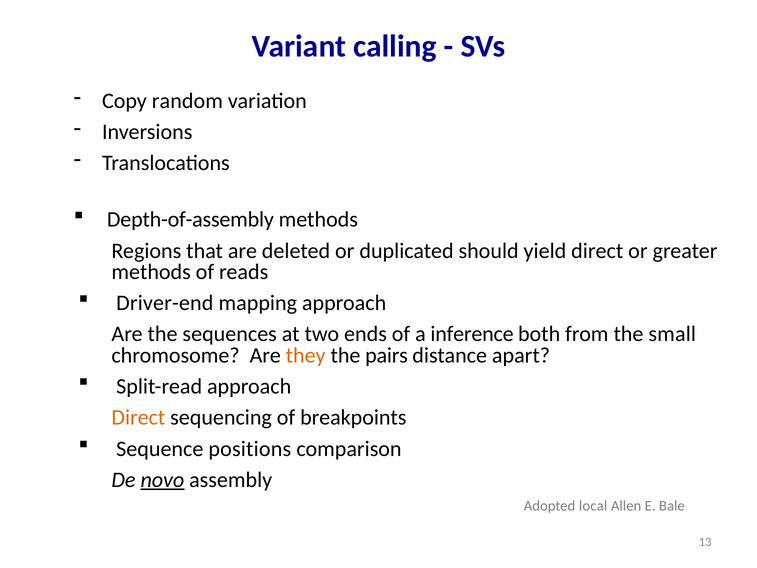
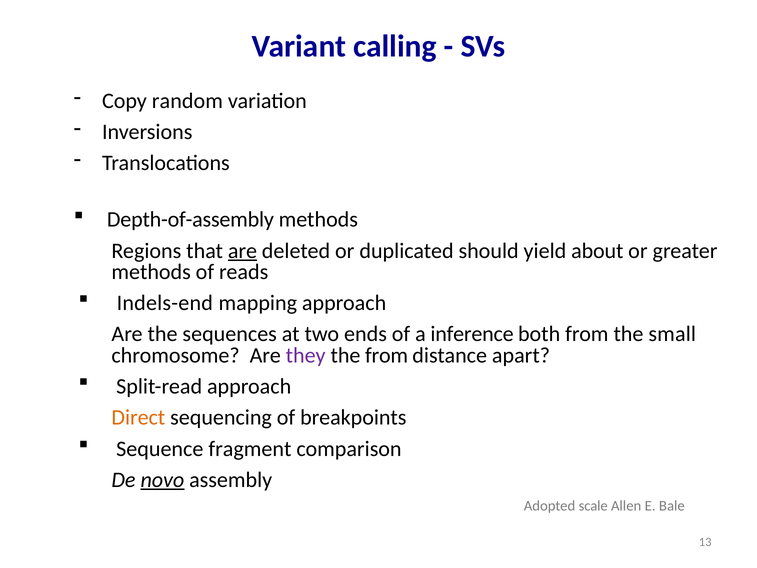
are underline: none -> present (242, 251)
yield direct: direct -> about (597, 251)
Driver-end: Driver-end -> Indels-end (165, 303)
they colour: orange -> purple (306, 355)
the pairs: pairs -> from (387, 355)
positions: positions -> fragment (250, 449)
local: local -> scale (593, 506)
